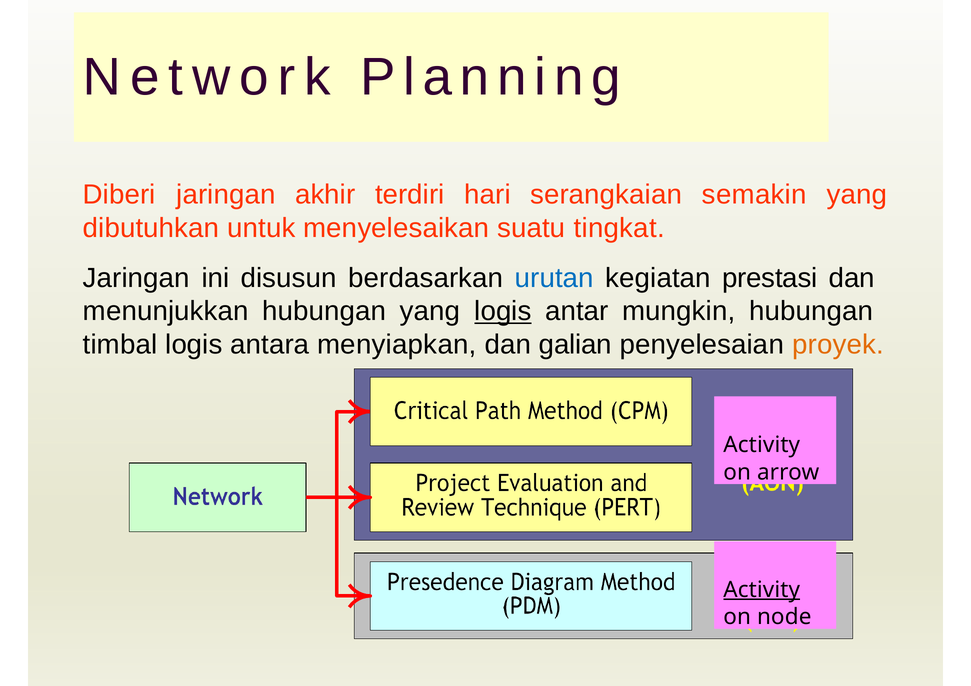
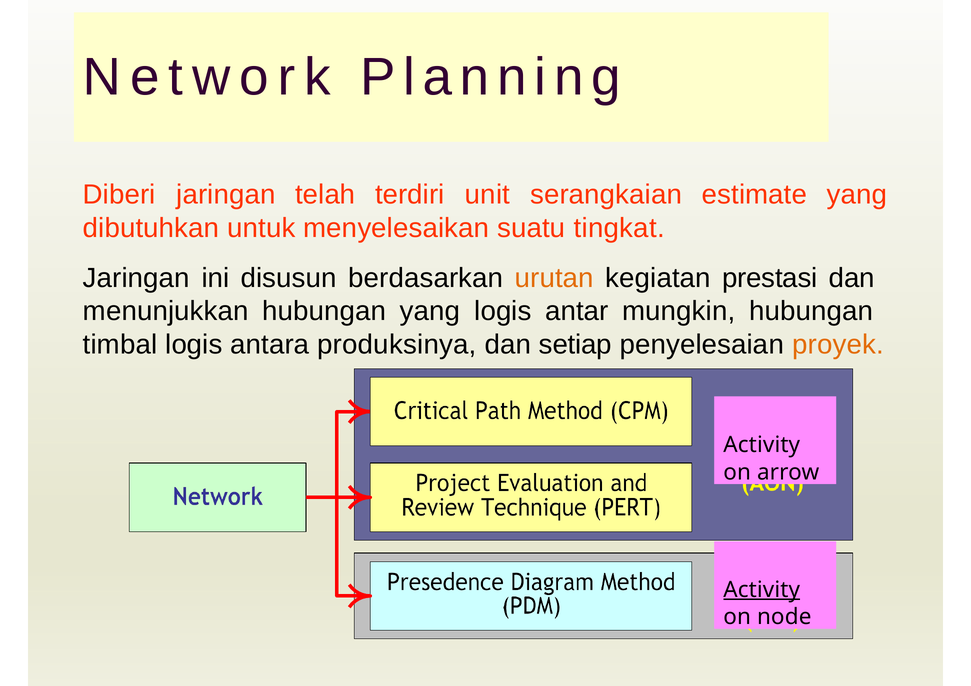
akhir: akhir -> telah (325, 195)
hari: hari -> unit (487, 195)
semakin: semakin -> estimate (754, 195)
urutan colour: blue -> orange (554, 278)
logis underline: present -> none (503, 311)
menyiapkan: menyiapkan -> produksinya (397, 345)
galian: galian -> setiap (575, 345)
